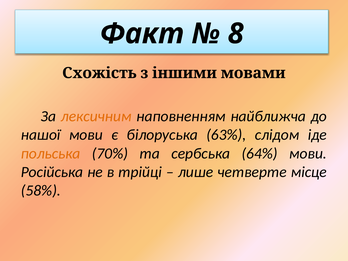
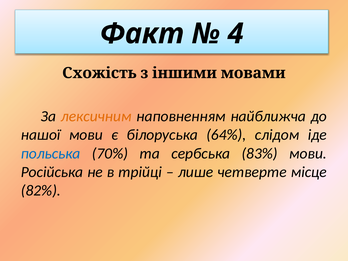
8: 8 -> 4 (236, 34)
63%: 63% -> 64% (226, 135)
польська colour: orange -> blue (51, 153)
64%: 64% -> 83% (260, 153)
58%: 58% -> 82% (41, 191)
